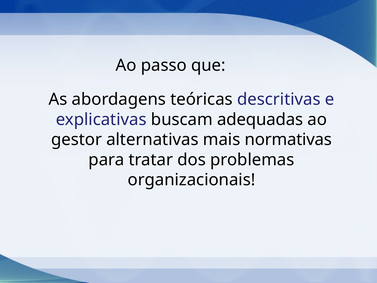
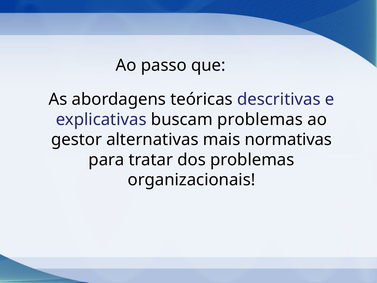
buscam adequadas: adequadas -> problemas (260, 119)
